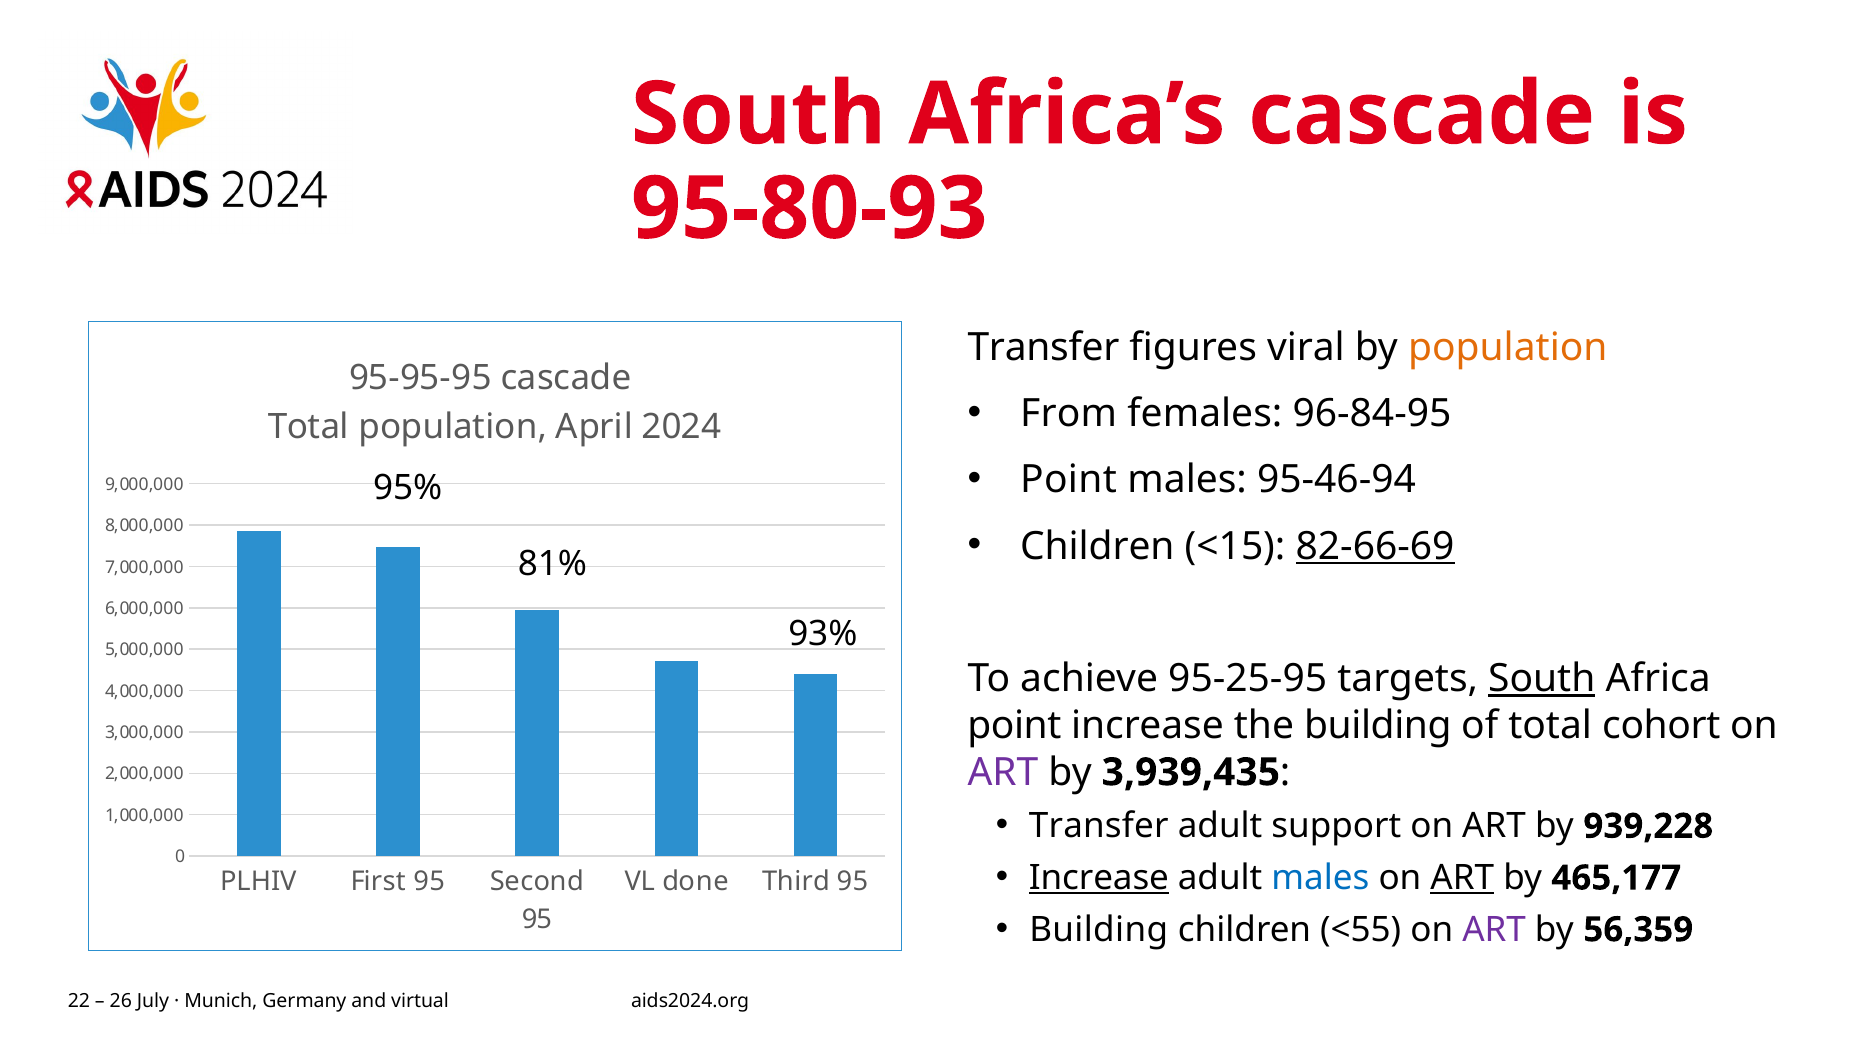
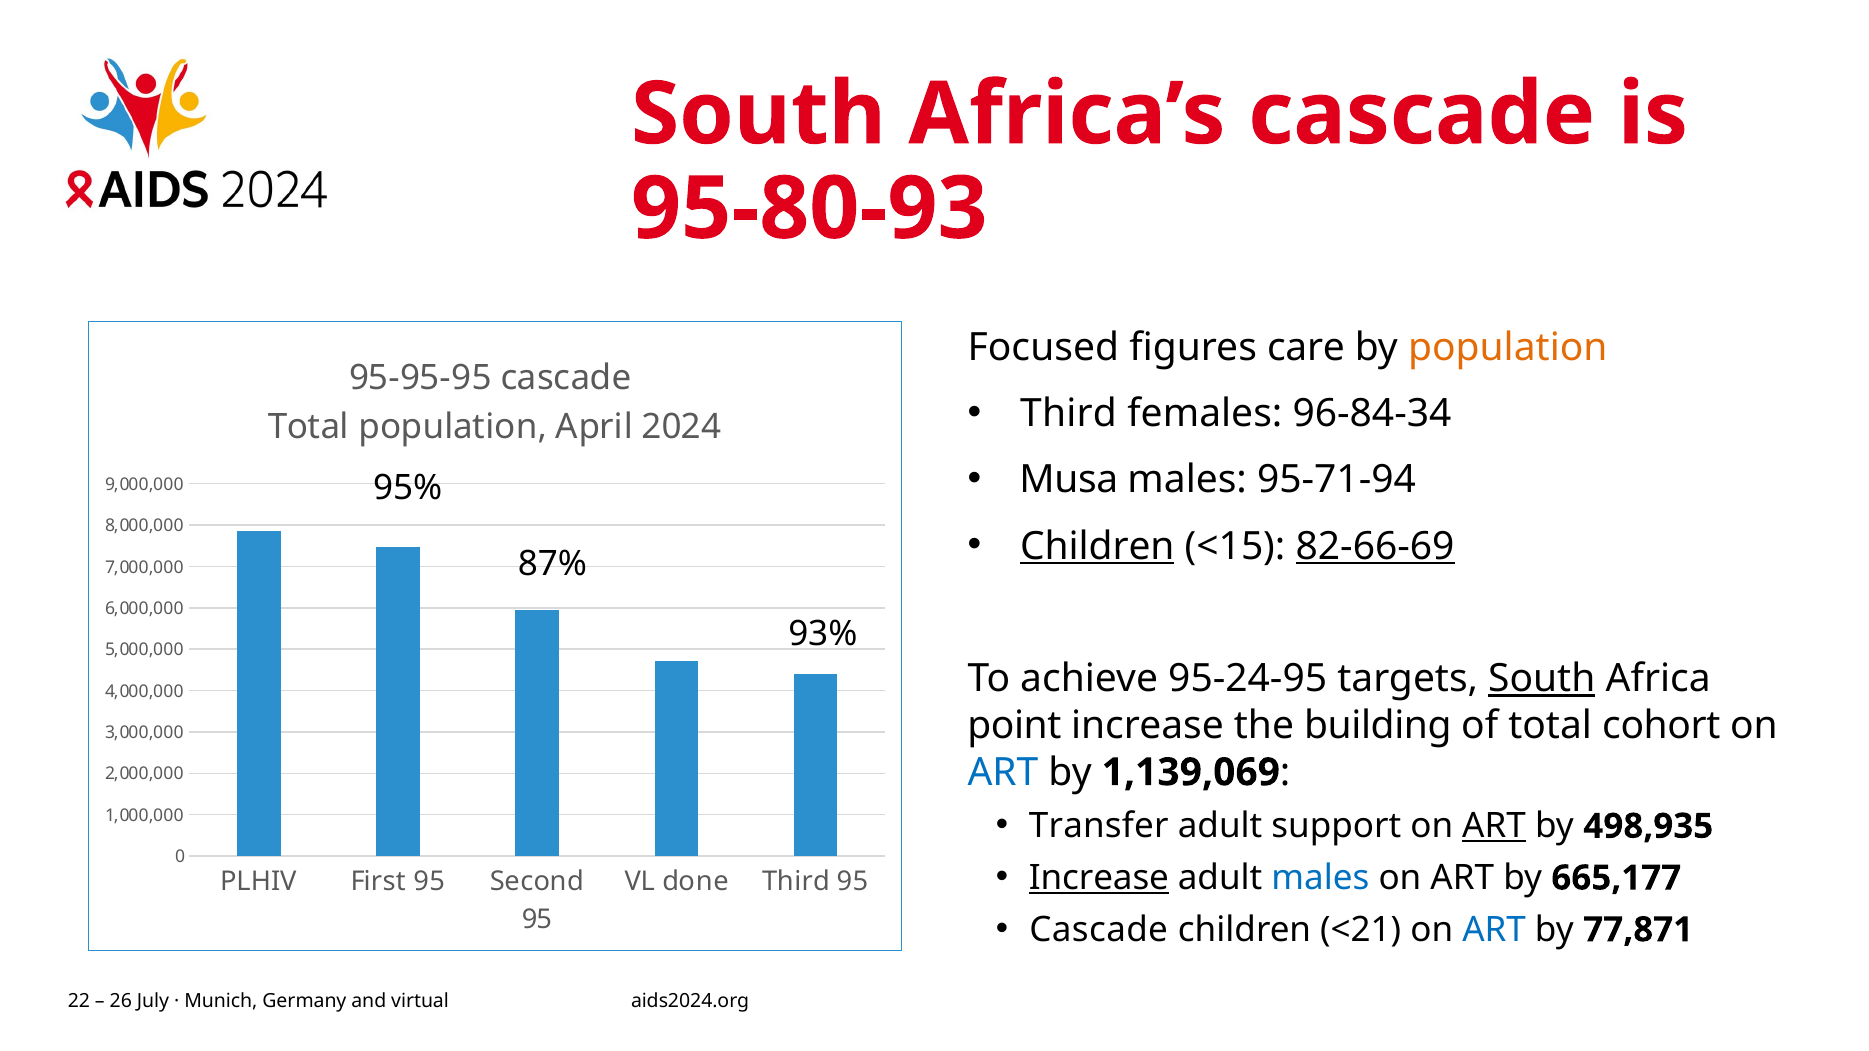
Transfer: Transfer -> Focused (1043, 348)
viral: viral -> care (1306, 348)
From: From -> Third (1069, 414)
96-84-95: 96-84-95 -> 96-84-34 (1372, 414)
Point: Point -> Musa (1069, 480)
95-46-94: 95-46-94 -> 95-71-94 (1336, 480)
Children underline: none -> present (1097, 546)
81%: 81% -> 87% (552, 564)
95-25-95: 95-25-95 -> 95-24-95 (1248, 679)
ART colour: purple -> blue (1003, 773)
3,939,435: 3,939,435 -> 1,139,069 (1191, 773)
ART underline: none -> present (1494, 826)
939,228: 939,228 -> 498,935 (1648, 826)
ART underline: present -> none (1462, 878)
465,177: 465,177 -> 665,177 (1616, 878)
Building: Building -> Cascade (1099, 930)
<55: <55 -> <21 (1361, 930)
ART colour: purple -> blue (1494, 930)
56,359: 56,359 -> 77,871 (1638, 930)
